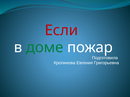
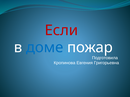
доме colour: green -> blue (45, 48)
